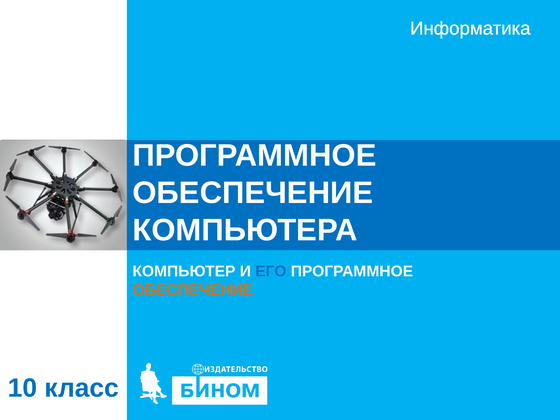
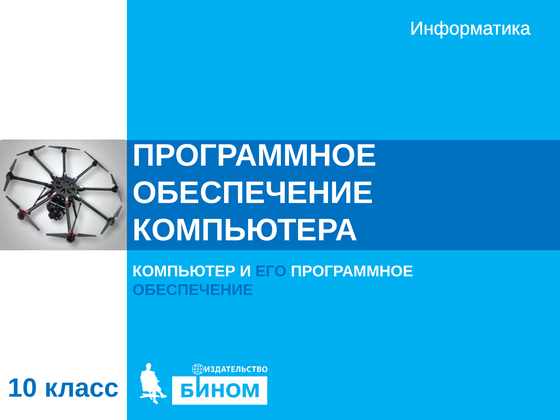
ОБЕСПЕЧЕНИЕ colour: orange -> blue (193, 290)
